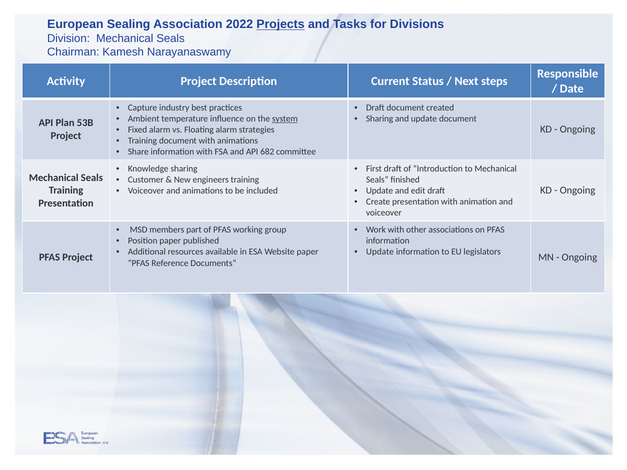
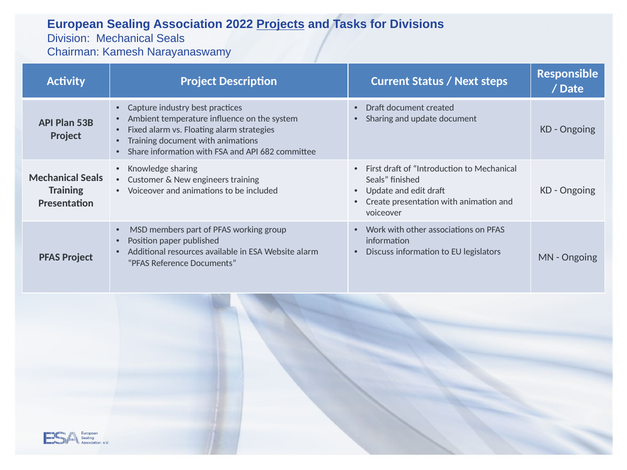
system underline: present -> none (285, 119)
Website paper: paper -> alarm (308, 252)
Update: Update -> Discuss (380, 252)
